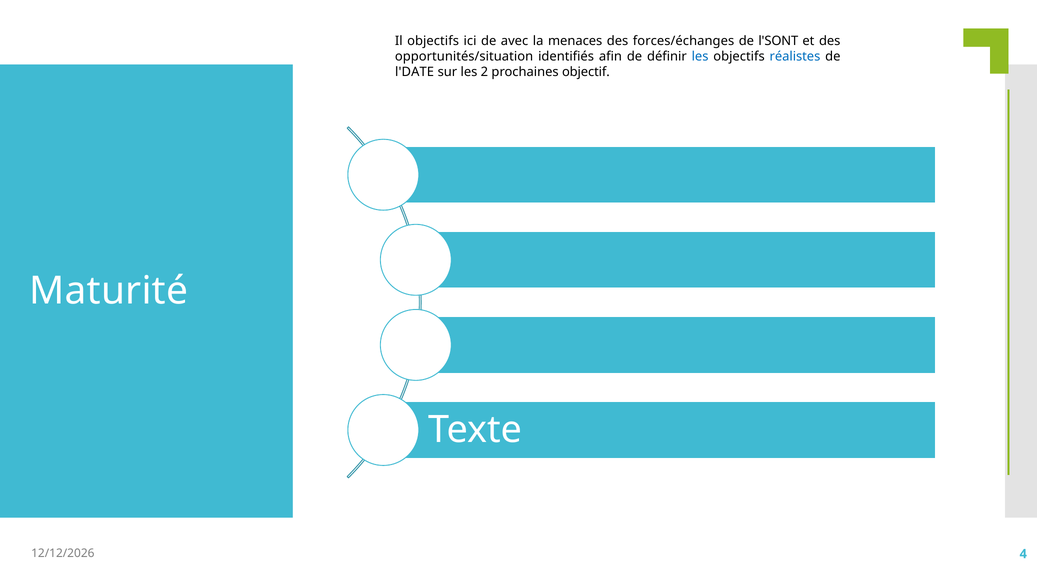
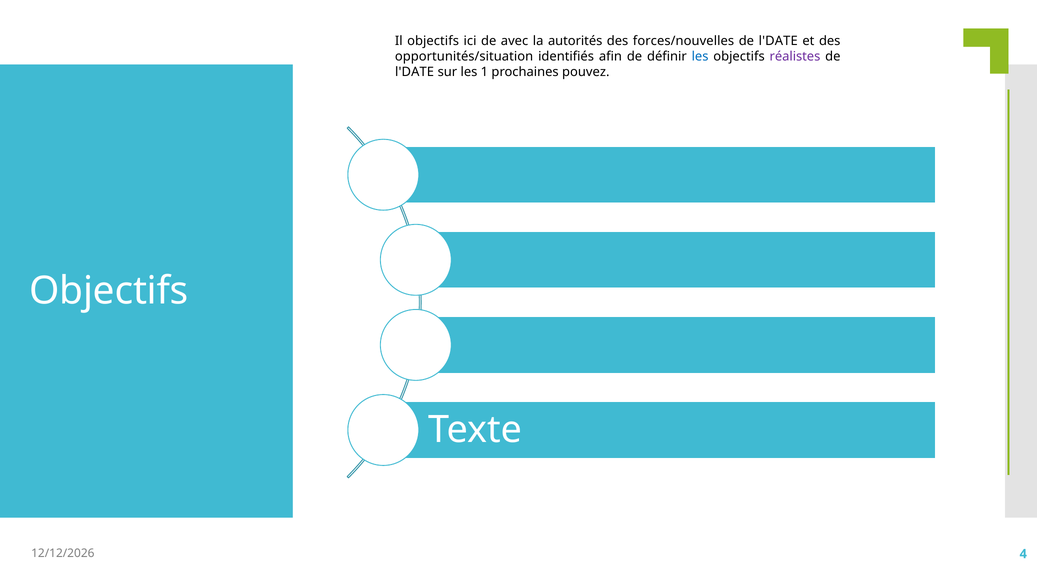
menaces: menaces -> autorités (575, 41)
forces/échanges: forces/échanges -> forces/nouvelles (684, 41)
l'SONT: l'SONT -> l'DATE (778, 41)
réalistes colour: blue -> purple (795, 57)
2: 2 -> 1 (484, 72)
objectif: objectif -> pouvez (586, 72)
Maturité: Maturité -> Objectifs (109, 291)
